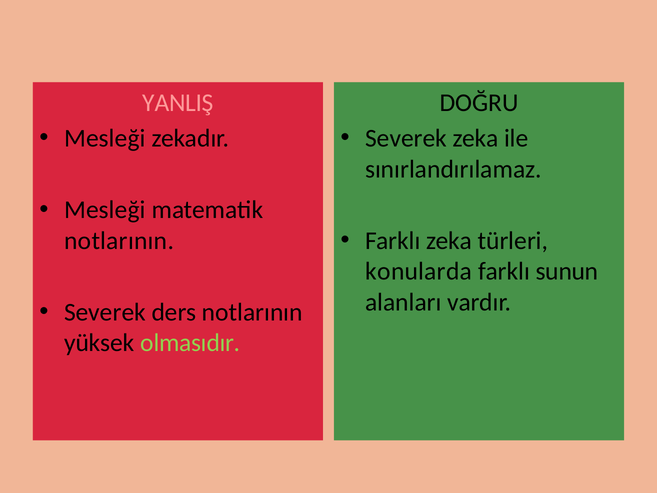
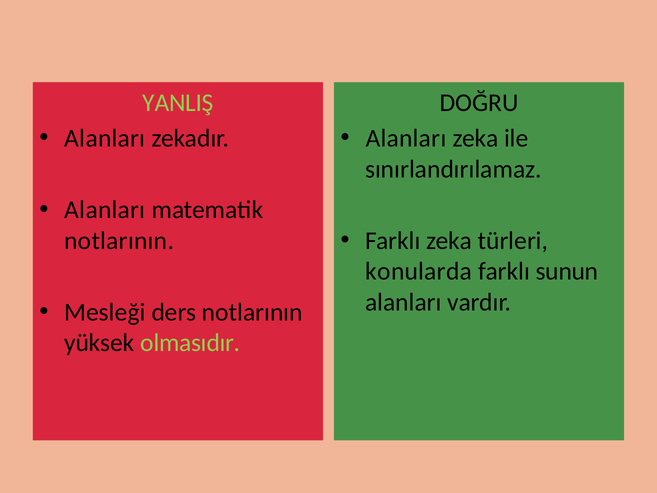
YANLIŞ colour: pink -> light green (178, 103)
Mesleği: Mesleği -> Alanları (105, 138)
Severek: Severek -> Alanları (406, 138)
Mesleği: Mesleği -> Alanları (105, 210)
Severek: Severek -> Mesleği (105, 312)
